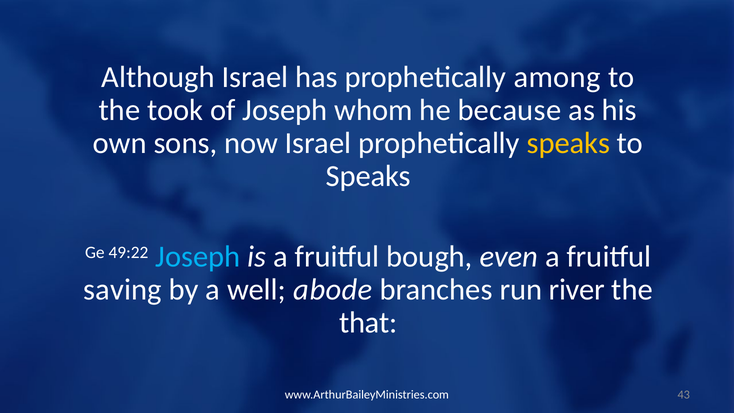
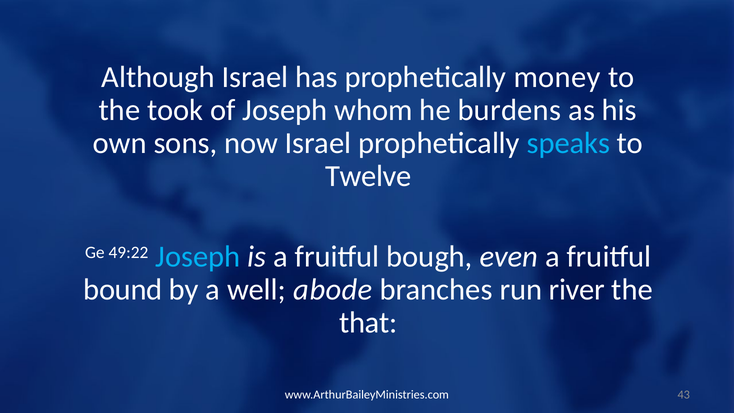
among: among -> money (557, 77)
because: because -> burdens (509, 110)
speaks colour: yellow -> light blue (568, 143)
Speaks: Speaks -> Twelve (368, 176)
saving: saving -> bound (123, 290)
